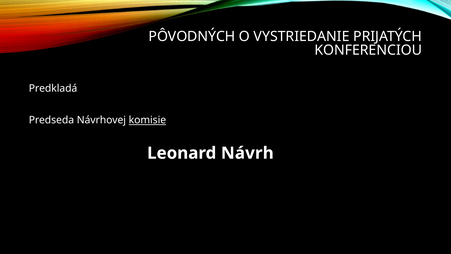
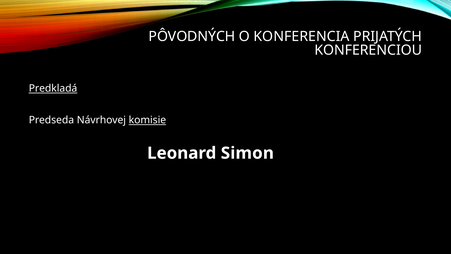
VYSTRIEDANIE: VYSTRIEDANIE -> KONFERENCIA (302, 36)
Predkladá underline: none -> present (53, 88)
Návrh: Návrh -> Simon (247, 153)
